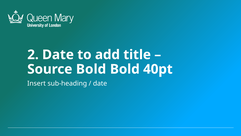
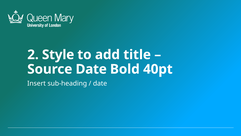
2 Date: Date -> Style (58, 55)
Source Bold: Bold -> Date (91, 69)
